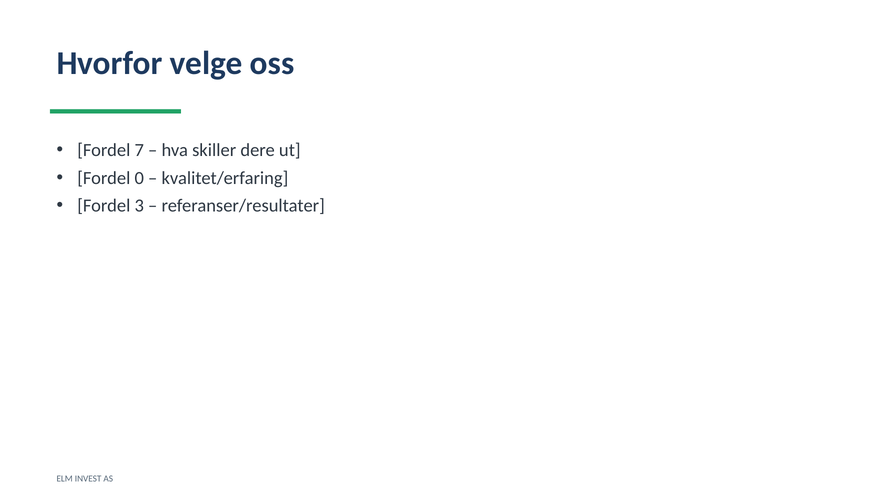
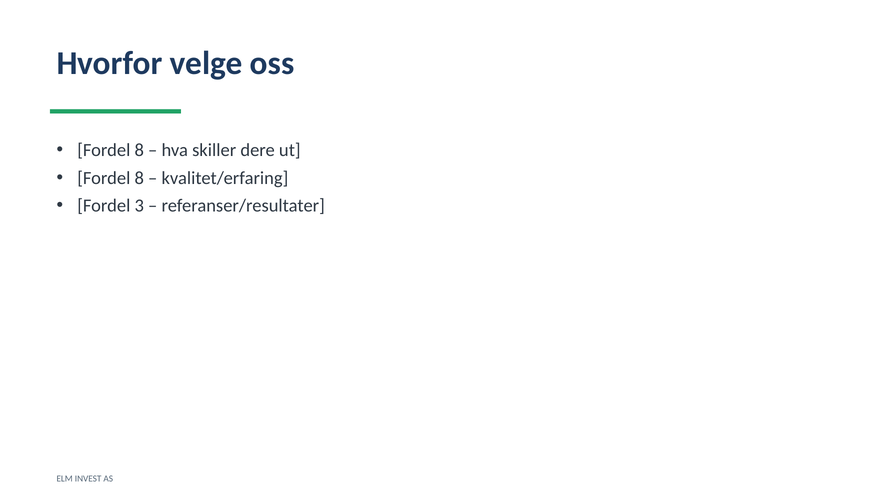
7: 7 -> 8 (139, 150)
0: 0 -> 8 (139, 178)
